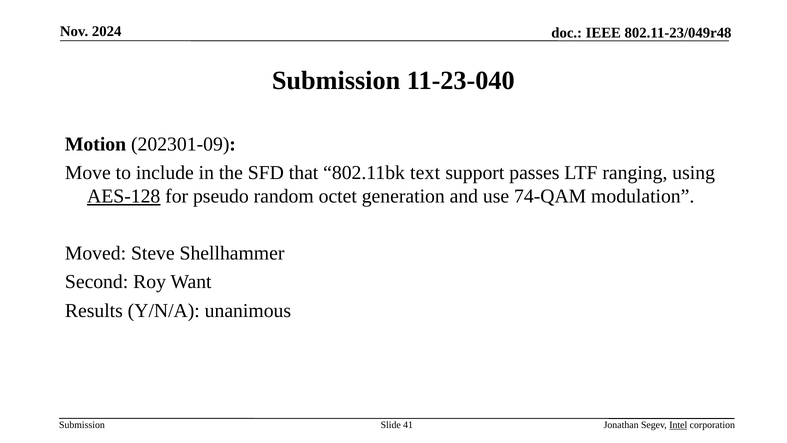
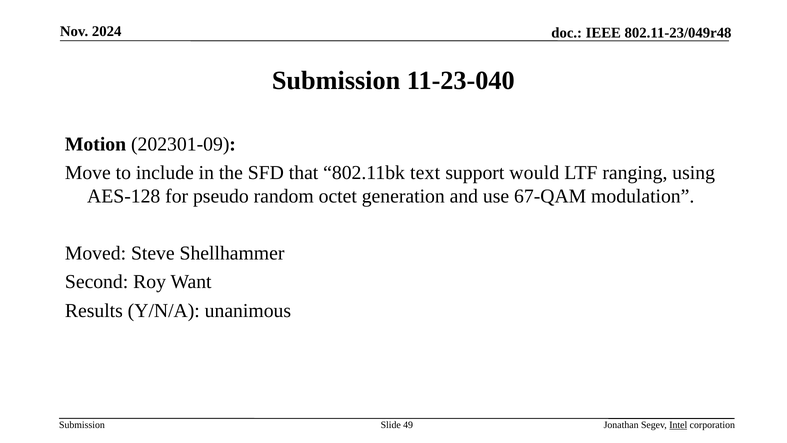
passes: passes -> would (534, 173)
AES-128 underline: present -> none (124, 196)
74-QAM: 74-QAM -> 67-QAM (550, 196)
41: 41 -> 49 (408, 425)
